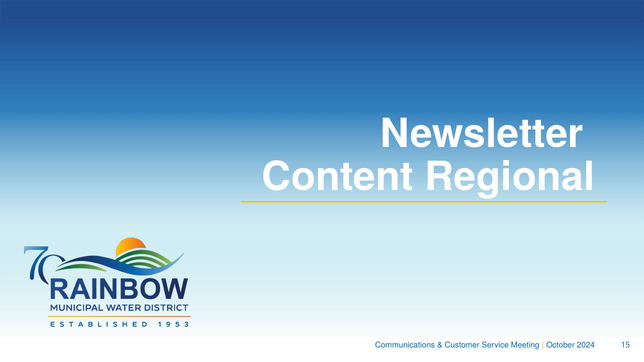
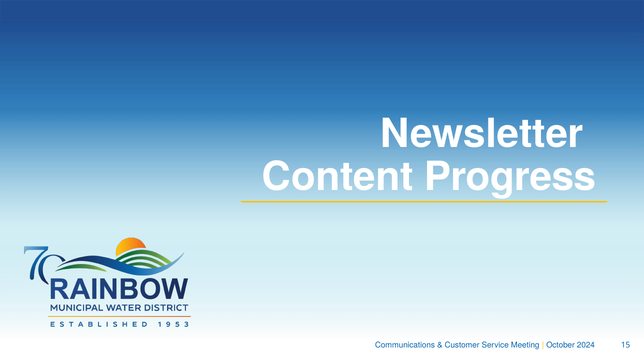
Regional: Regional -> Progress (510, 177)
